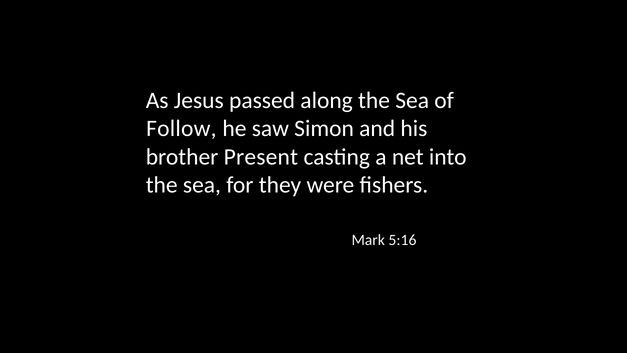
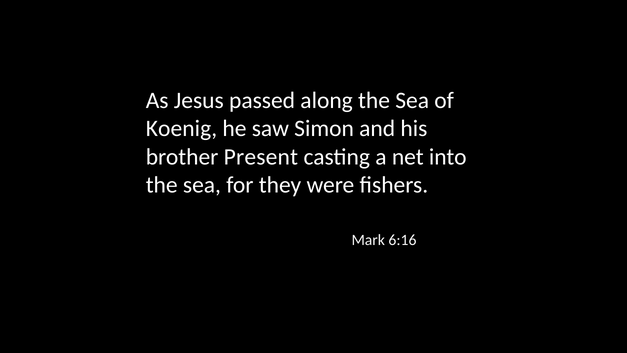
Follow: Follow -> Koenig (181, 129)
5:16: 5:16 -> 6:16 (402, 240)
